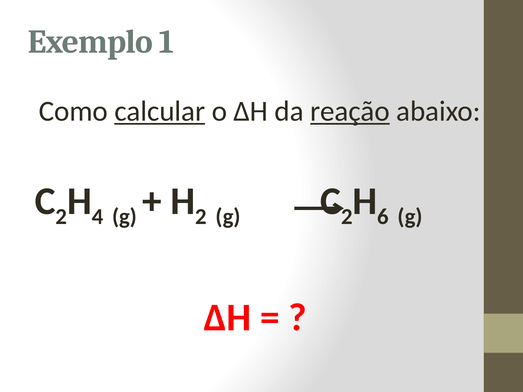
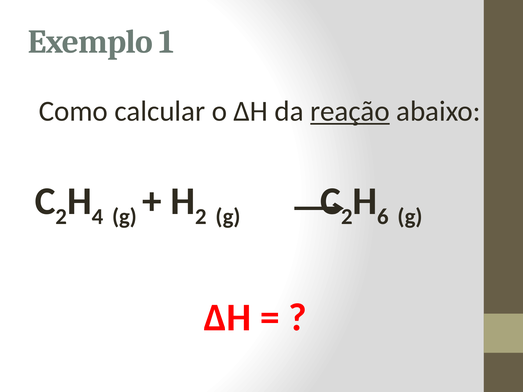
calcular underline: present -> none (160, 111)
